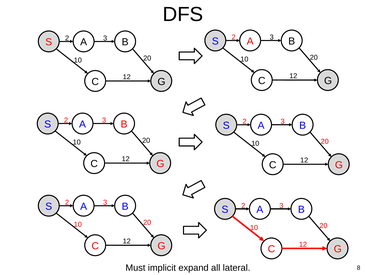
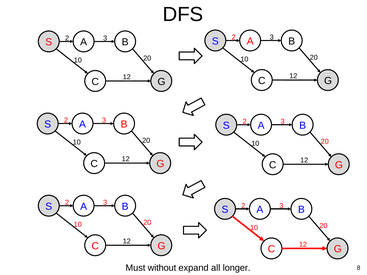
implicit: implicit -> without (162, 268)
lateral: lateral -> longer (237, 268)
